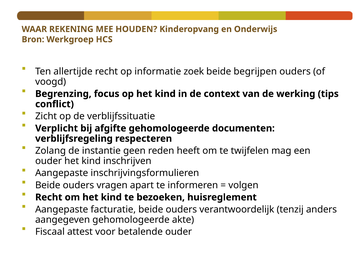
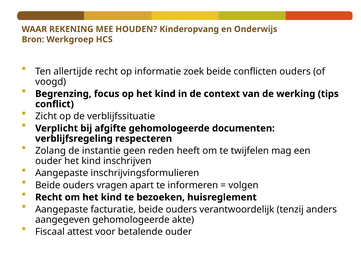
begrijpen: begrijpen -> conflicten (255, 71)
